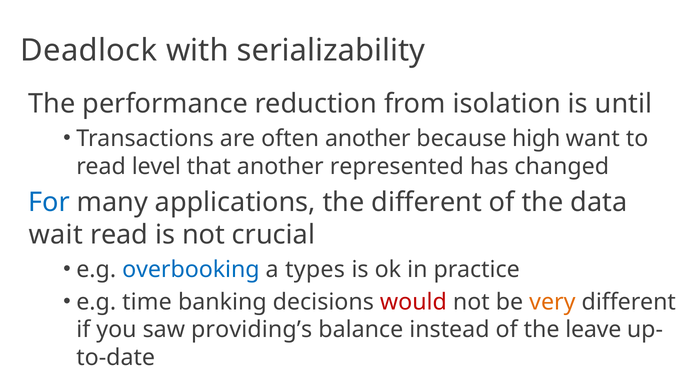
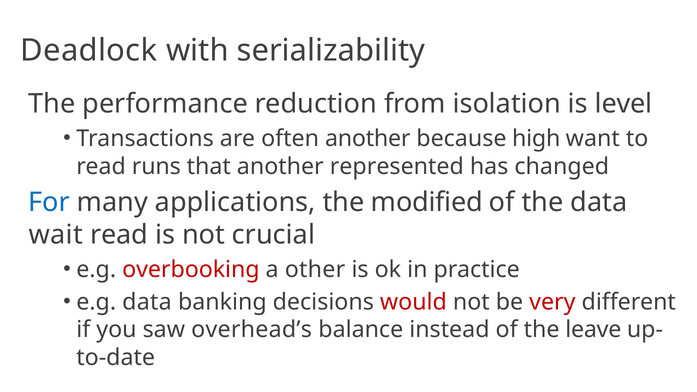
until: until -> level (624, 104)
level: level -> runs (156, 166)
the different: different -> modified (427, 202)
overbooking colour: blue -> red (191, 269)
types: types -> other (315, 269)
e.g time: time -> data (147, 302)
very colour: orange -> red (552, 302)
providing’s: providing’s -> overhead’s (252, 330)
